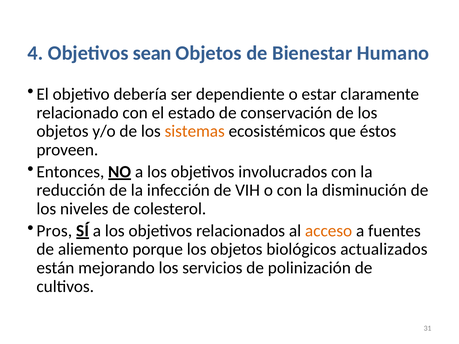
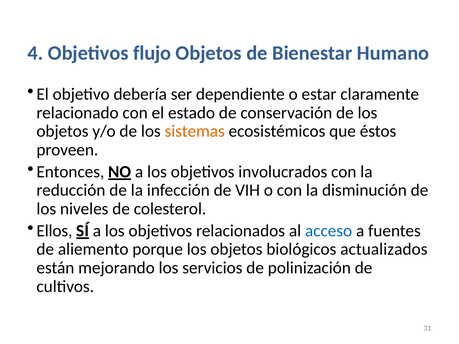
sean: sean -> flujo (152, 53)
Pros: Pros -> Ellos (54, 231)
acceso colour: orange -> blue (329, 231)
